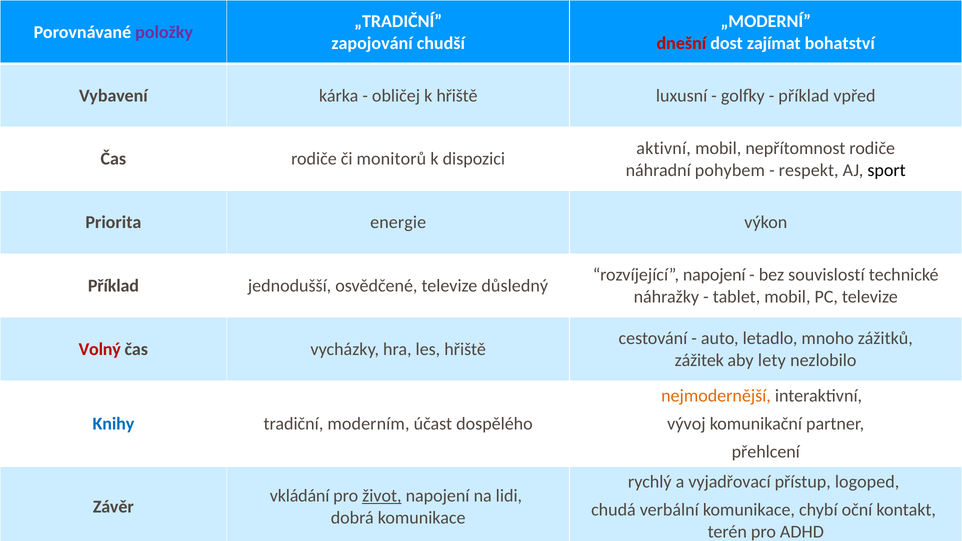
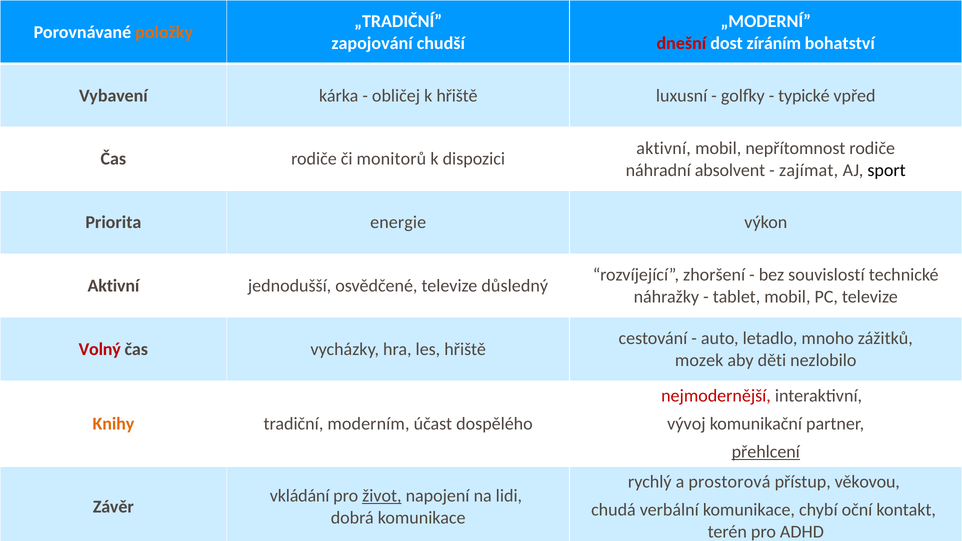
položky colour: purple -> orange (164, 32)
zajímat: zajímat -> zíráním (774, 43)
příklad: příklad -> typické (804, 96)
pohybem: pohybem -> absolvent (730, 170)
respekt: respekt -> zajímat (809, 170)
rozvíjející napojení: napojení -> zhoršení (714, 275)
Příklad: Příklad -> Aktivní (113, 286)
zážitek: zážitek -> mozek (699, 360)
lety: lety -> děti (772, 360)
nejmodernější colour: orange -> red (716, 396)
Knihy colour: blue -> orange (113, 424)
přehlcení underline: none -> present (766, 452)
vyjadřovací: vyjadřovací -> prostorová (729, 482)
logoped: logoped -> věkovou (867, 482)
